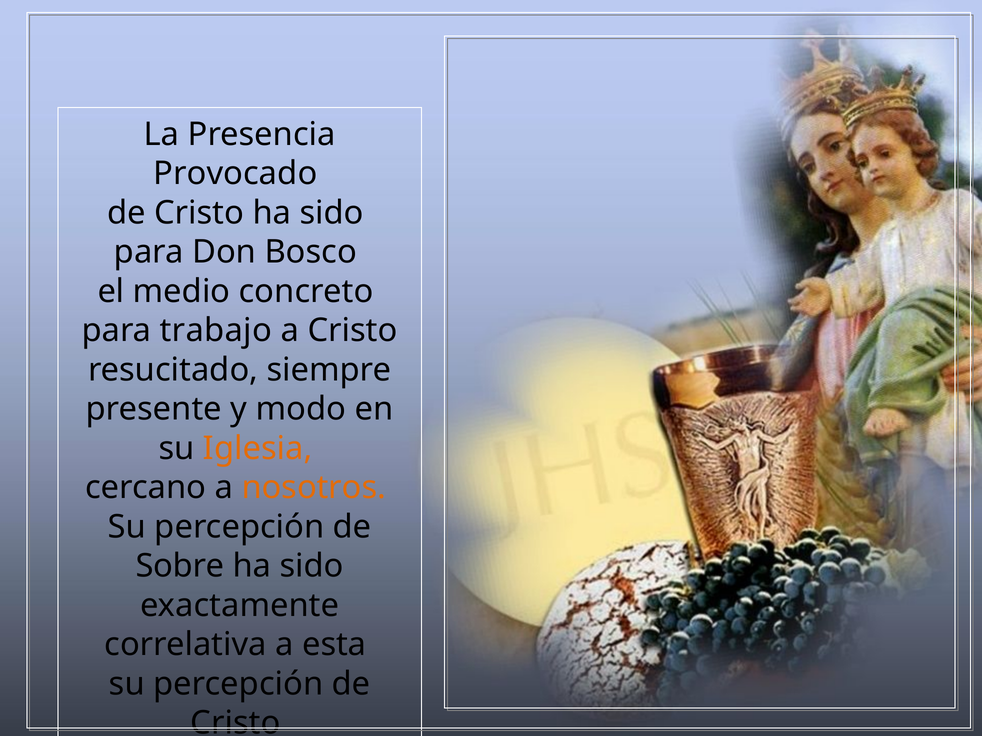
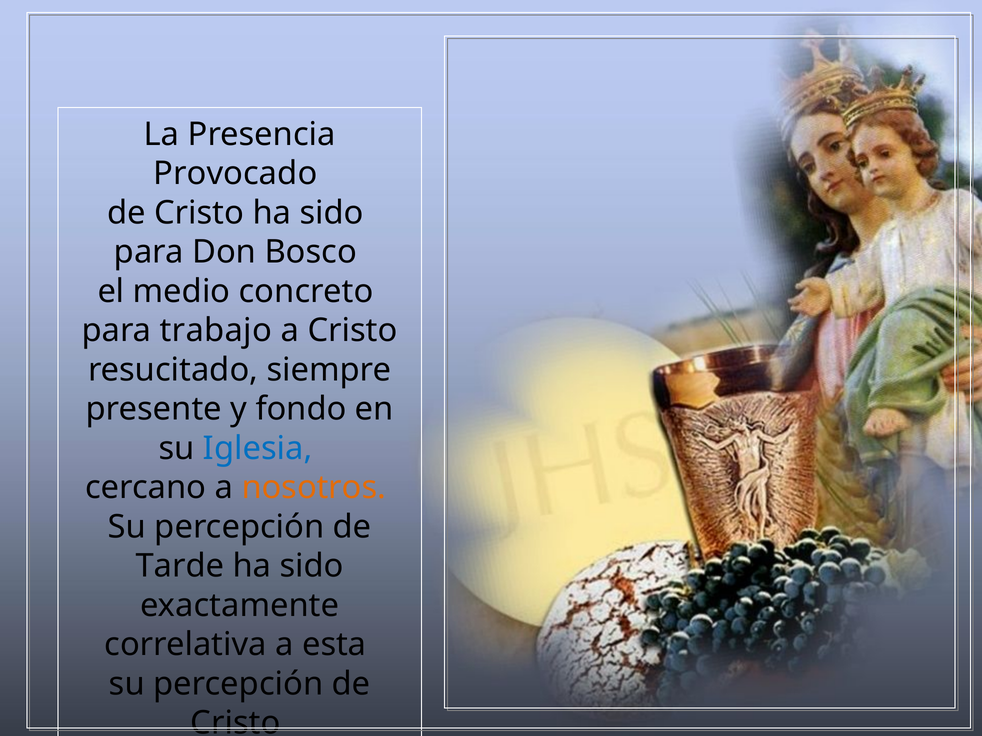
modo: modo -> fondo (301, 409)
Iglesia colour: orange -> blue (258, 449)
Sobre: Sobre -> Tarde (180, 566)
